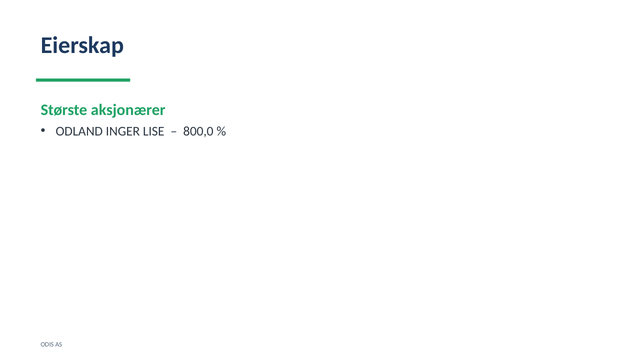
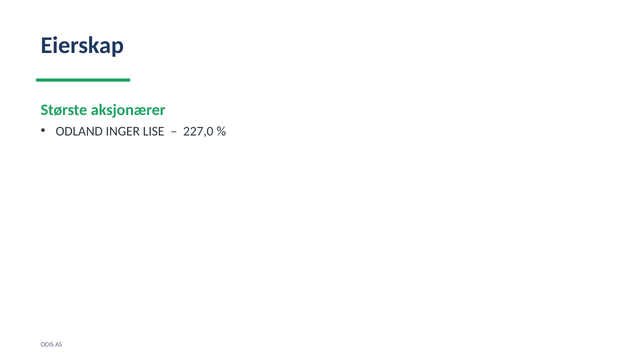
800,0: 800,0 -> 227,0 (198, 131)
